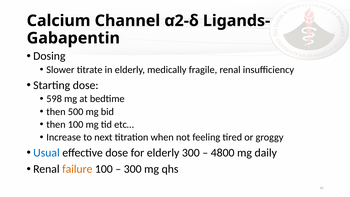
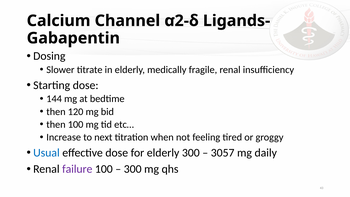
598: 598 -> 144 (54, 99)
500: 500 -> 120 (76, 112)
4800: 4800 -> 3057 (223, 153)
failure colour: orange -> purple (77, 169)
